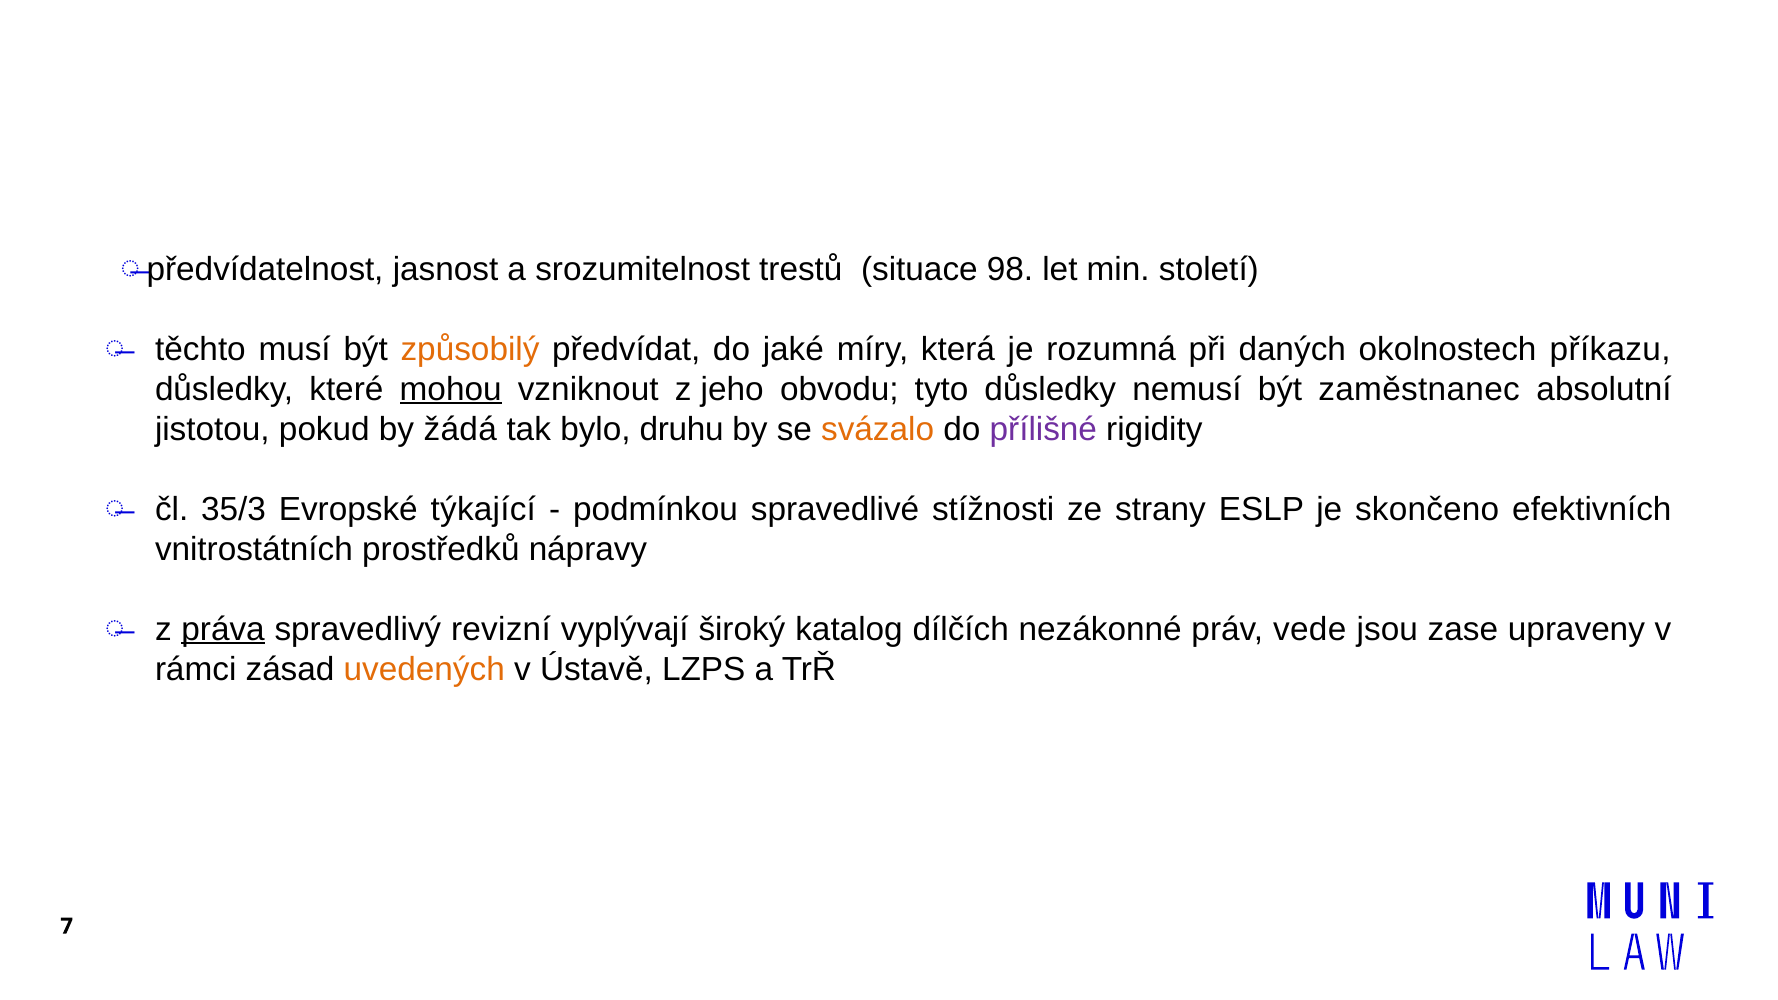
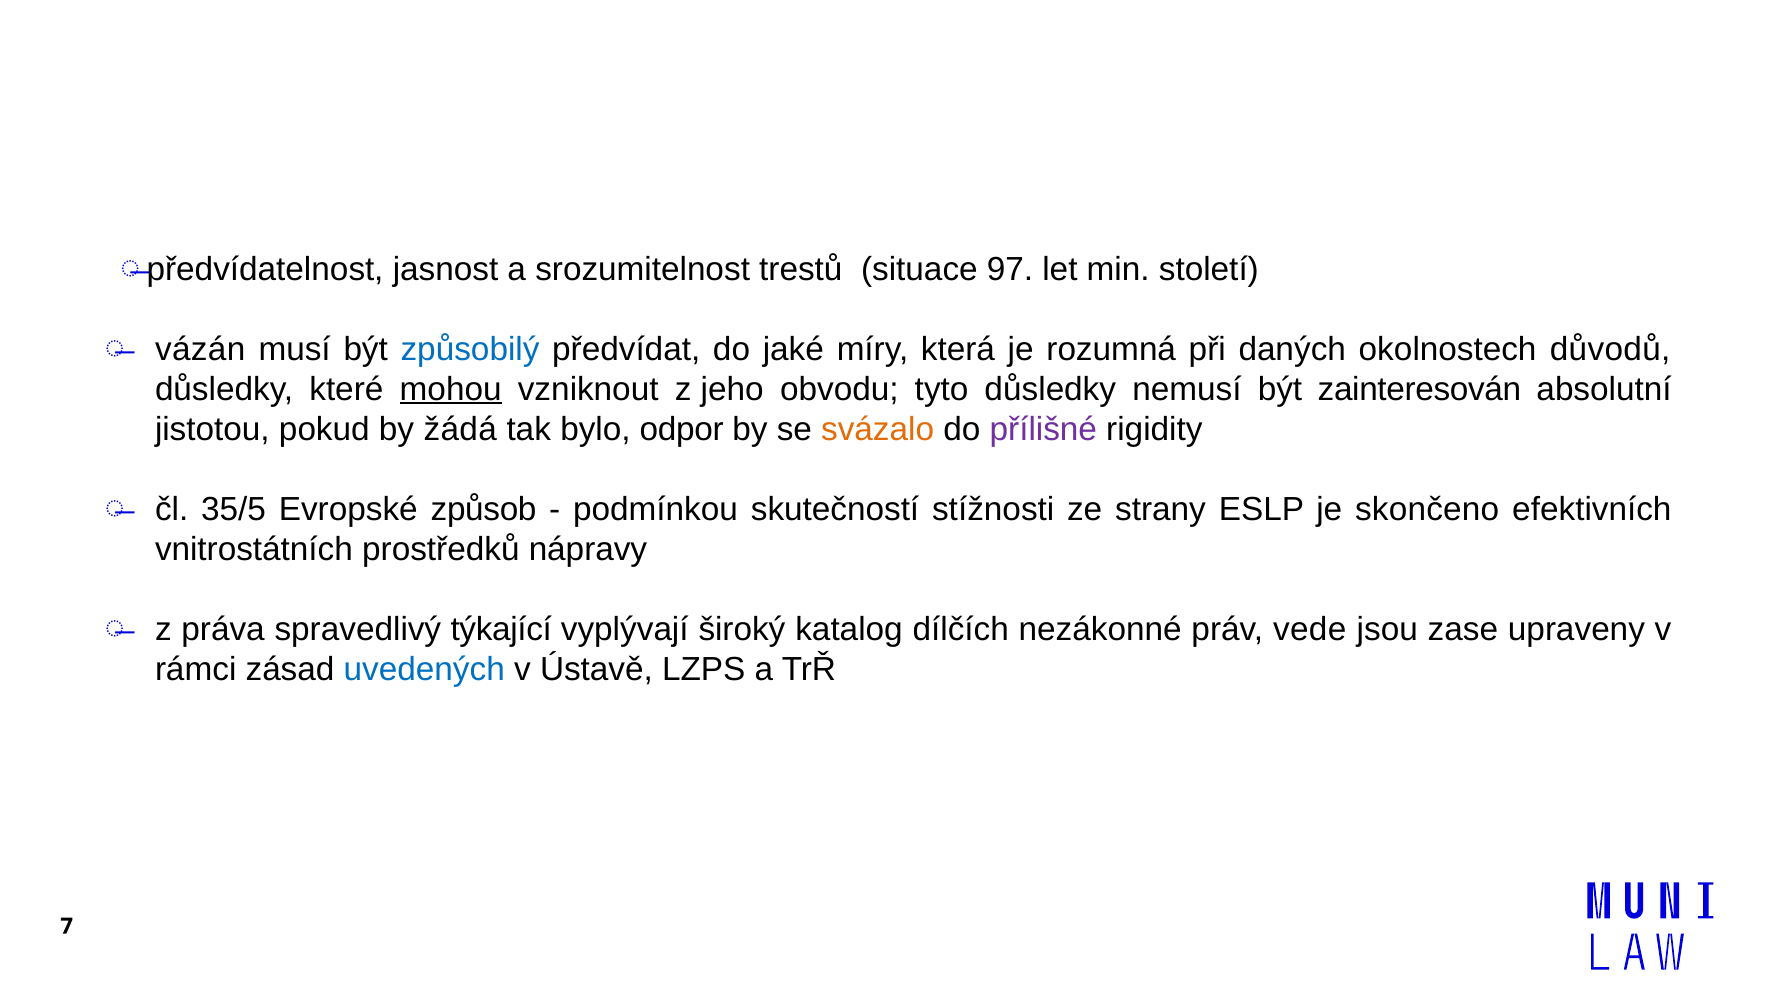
98: 98 -> 97 (1010, 269)
těchto: těchto -> vázán (200, 349)
způsobilý colour: orange -> blue (470, 349)
příkazu: příkazu -> důvodů (1610, 349)
zaměstnanec: zaměstnanec -> zainteresován (1419, 389)
druhu: druhu -> odpor (682, 429)
35/3: 35/3 -> 35/5 (234, 509)
týkající: týkající -> způsob (484, 509)
spravedlivé: spravedlivé -> skutečností (835, 509)
práva underline: present -> none (223, 629)
revizní: revizní -> týkající (501, 629)
uvedených colour: orange -> blue (424, 669)
